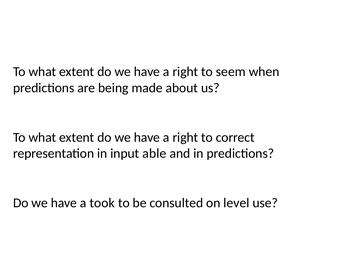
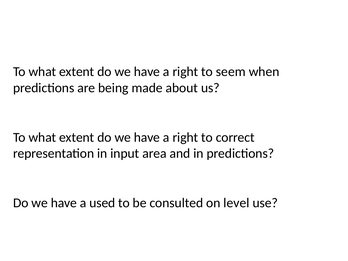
able: able -> area (154, 154)
took: took -> used (102, 203)
